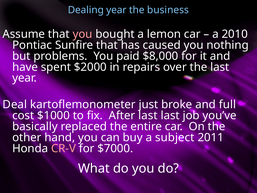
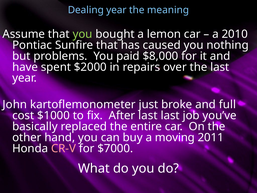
business: business -> meaning (168, 10)
you colour: pink -> light green (83, 34)
Deal: Deal -> John (15, 104)
subject: subject -> moving (175, 137)
